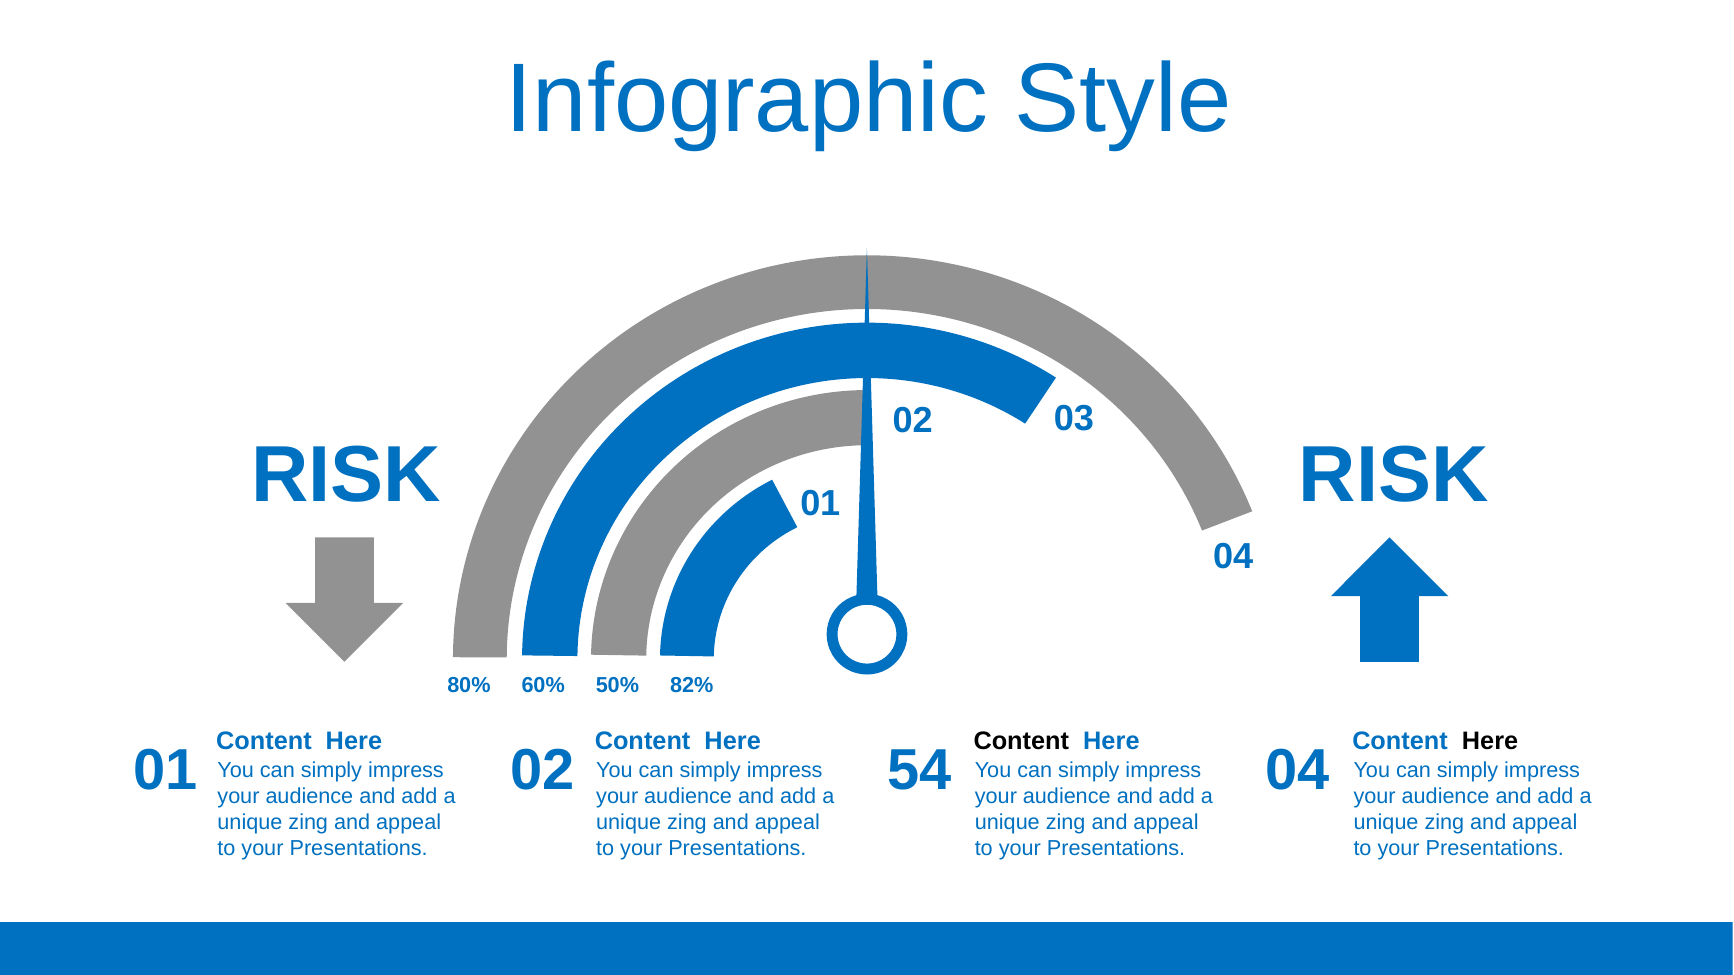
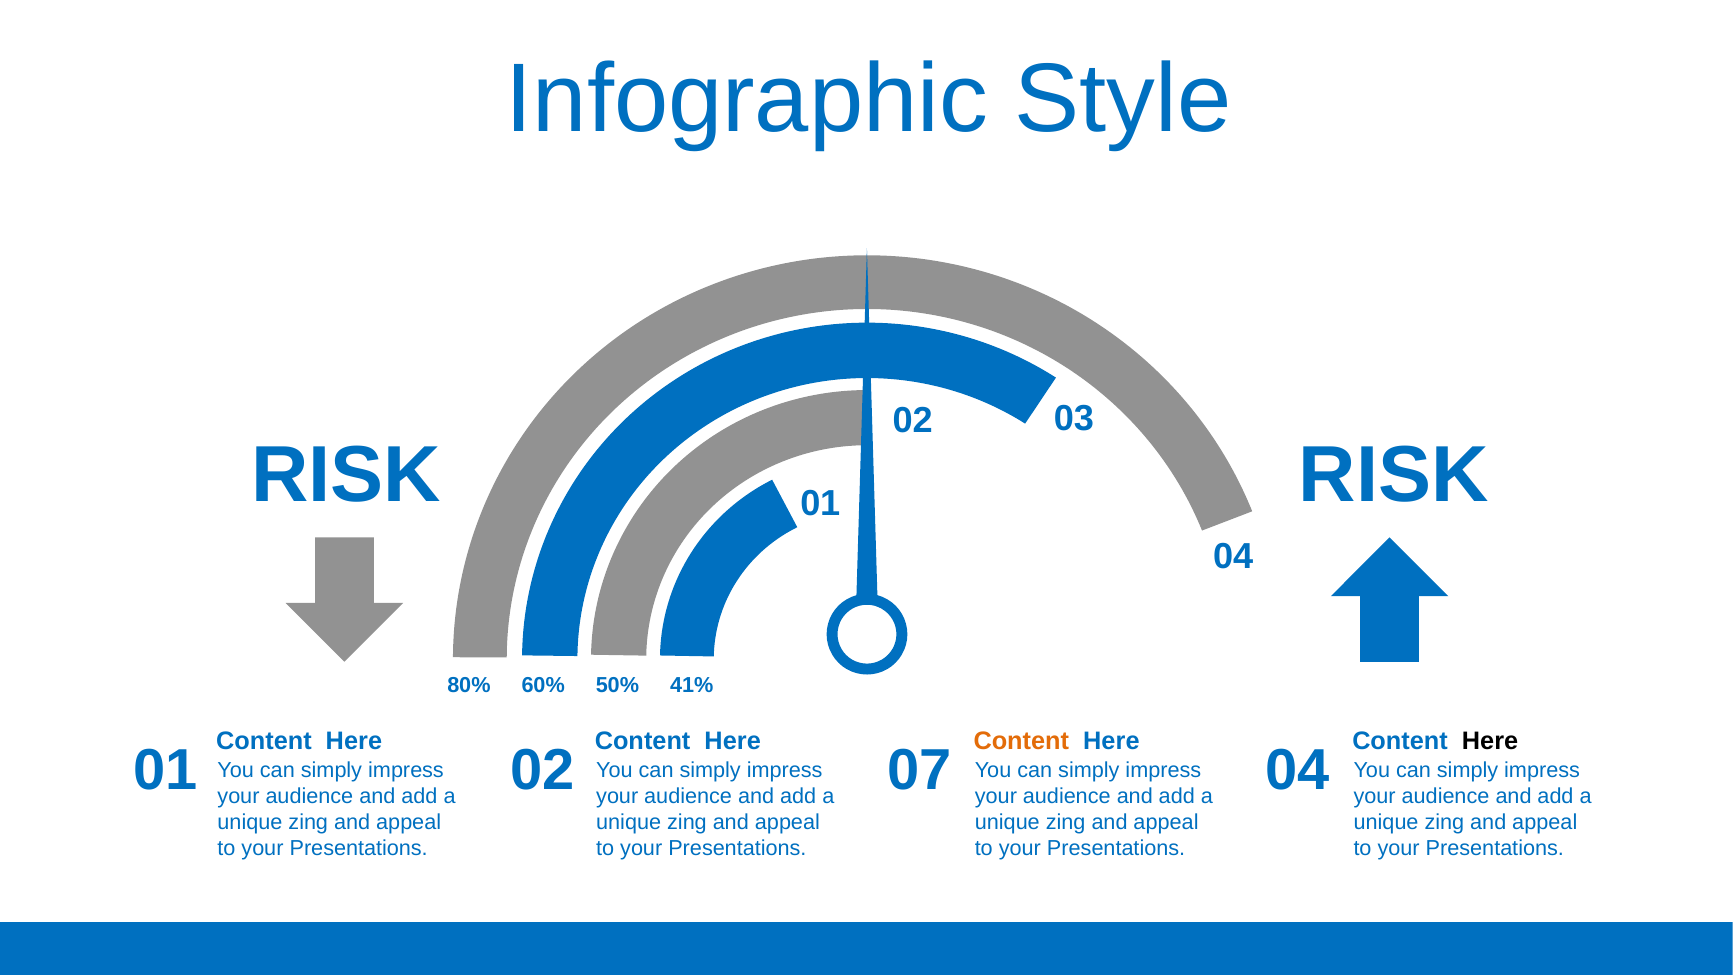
82%: 82% -> 41% (692, 686)
Content colour: black -> orange (1021, 741)
54: 54 -> 07 (920, 771)
